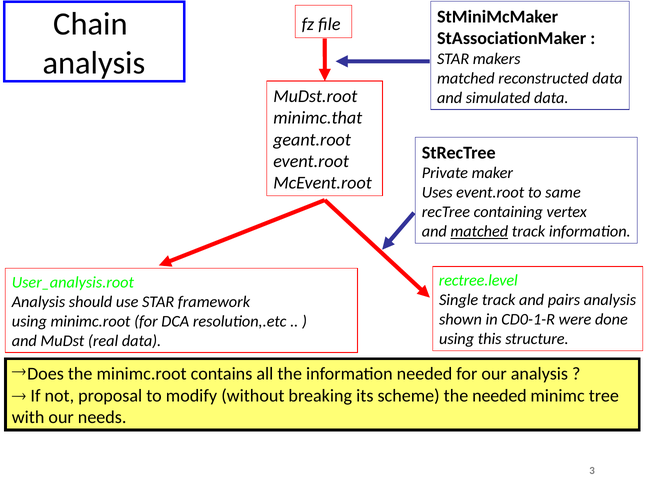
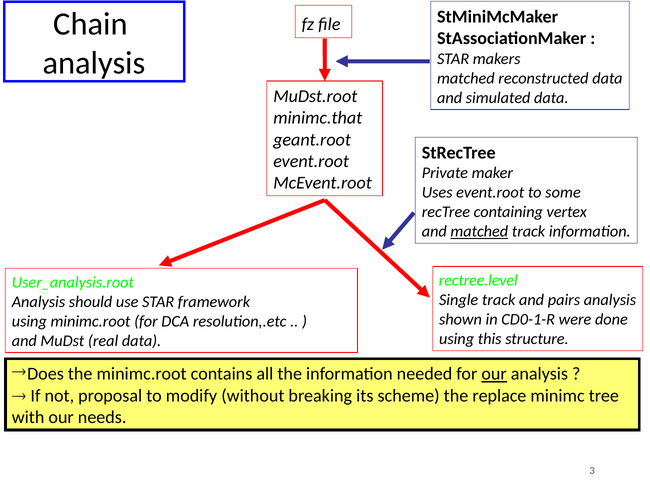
same: same -> some (563, 193)
our underline: none -> present (494, 374)
the needed: needed -> replace (499, 396)
